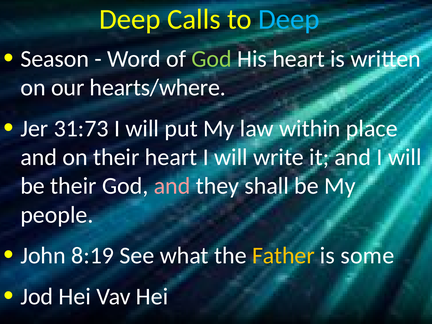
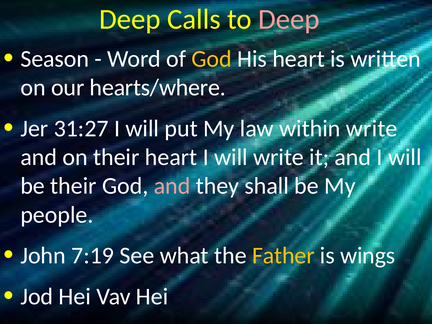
Deep colour: light blue -> pink (289, 19)
God colour: light green -> yellow (212, 59)
31:73: 31:73 -> 31:27 (81, 129)
within place: place -> write (372, 129)
8:19: 8:19 -> 7:19 (93, 256)
some: some -> wings (368, 256)
